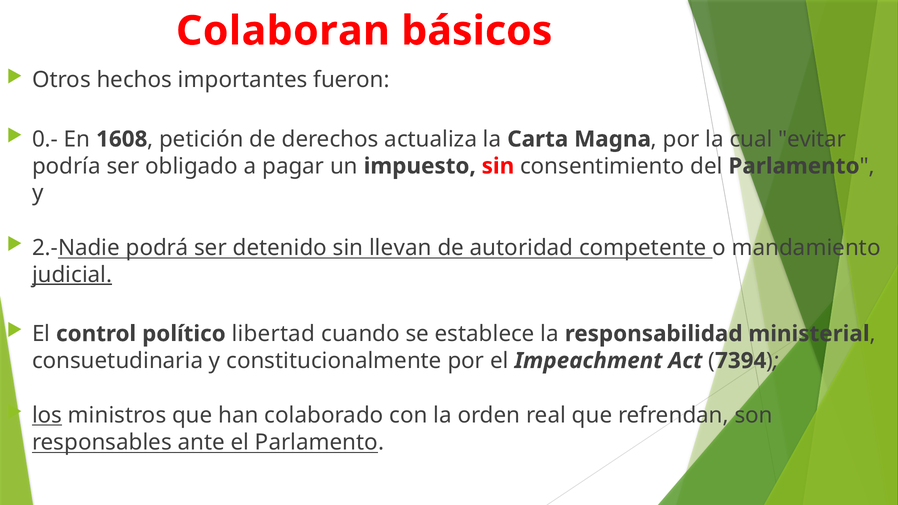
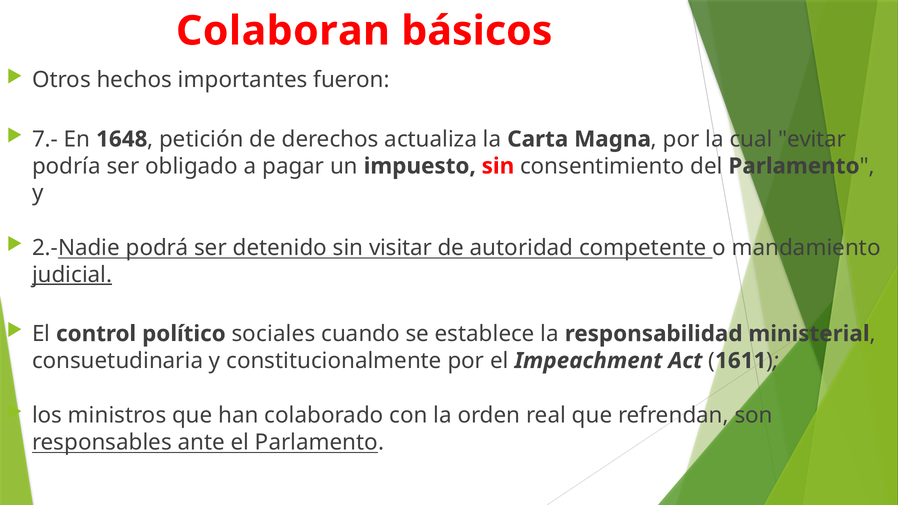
0.-: 0.- -> 7.- (45, 139)
1608: 1608 -> 1648 (122, 139)
llevan: llevan -> visitar (400, 248)
libertad: libertad -> sociales (273, 334)
7394: 7394 -> 1611 (741, 361)
los underline: present -> none (47, 415)
